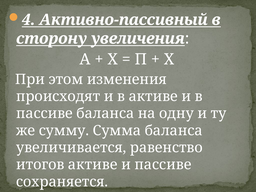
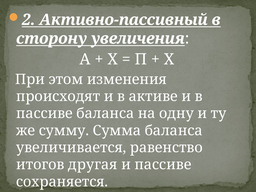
4: 4 -> 2 (29, 20)
итогов активе: активе -> другая (93, 165)
